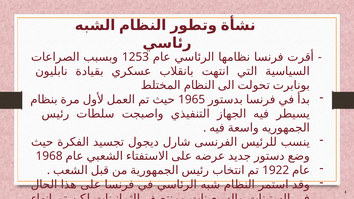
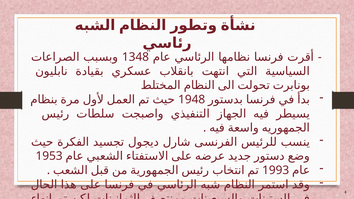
1253: 1253 -> 1348 (135, 57)
1965: 1965 -> 1948 (192, 100)
1968: 1968 -> 1953 (49, 156)
1922: 1922 -> 1993 (276, 170)
